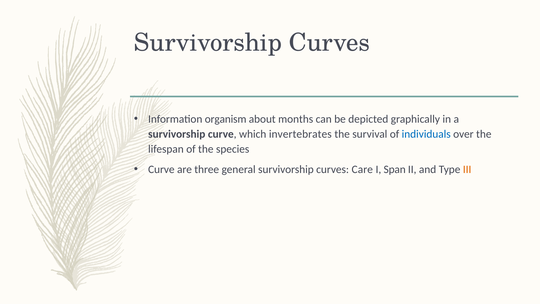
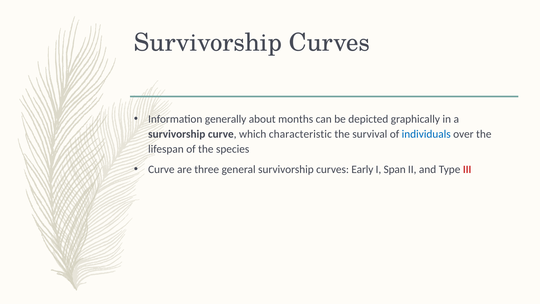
organism: organism -> generally (226, 119)
invertebrates: invertebrates -> characteristic (300, 134)
Care: Care -> Early (362, 169)
III colour: orange -> red (467, 169)
